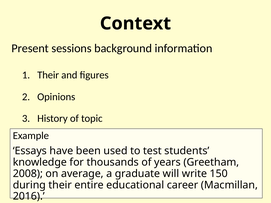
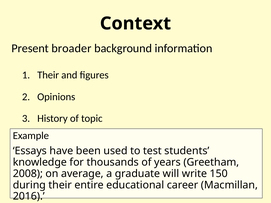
sessions: sessions -> broader (71, 48)
